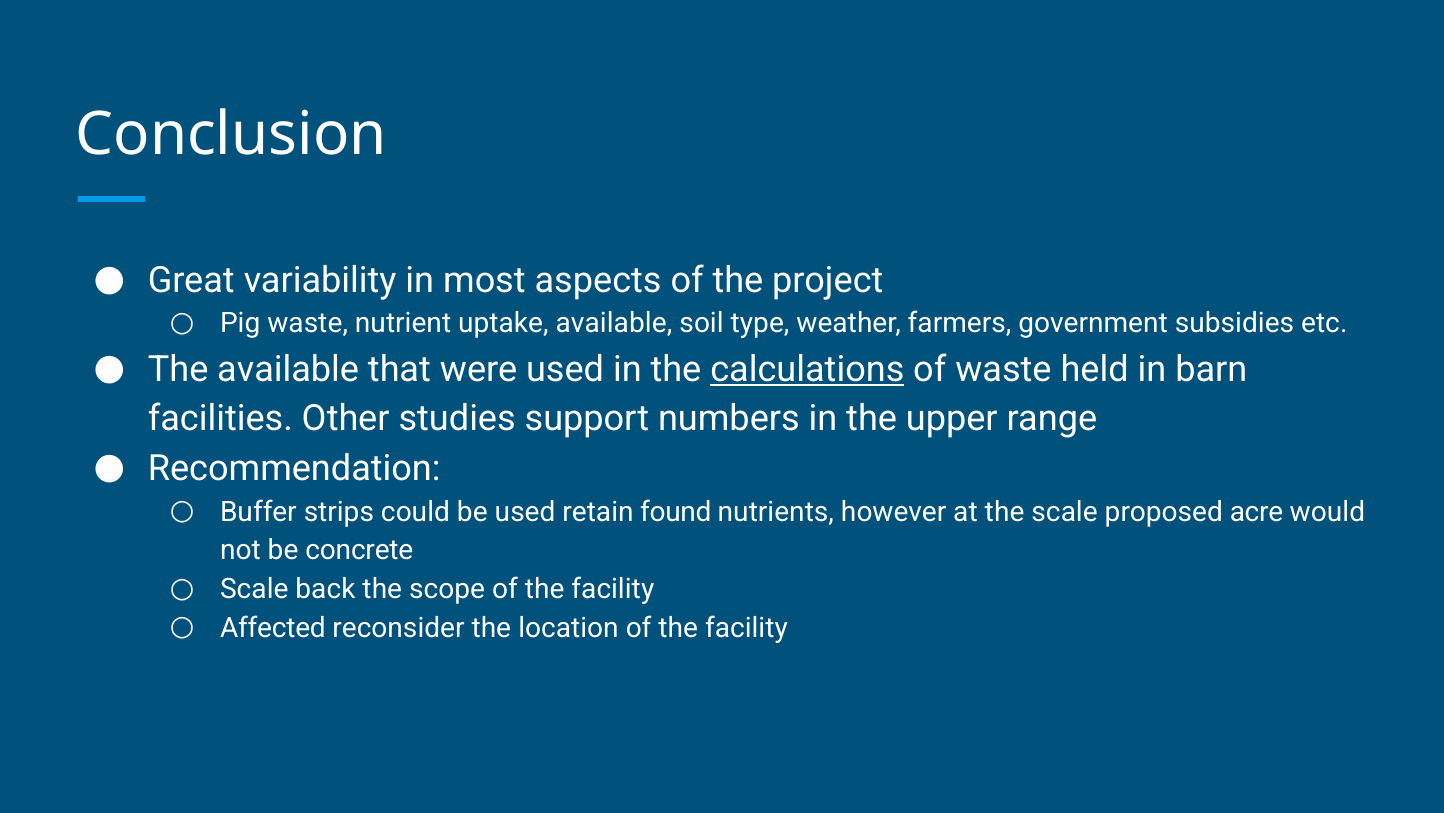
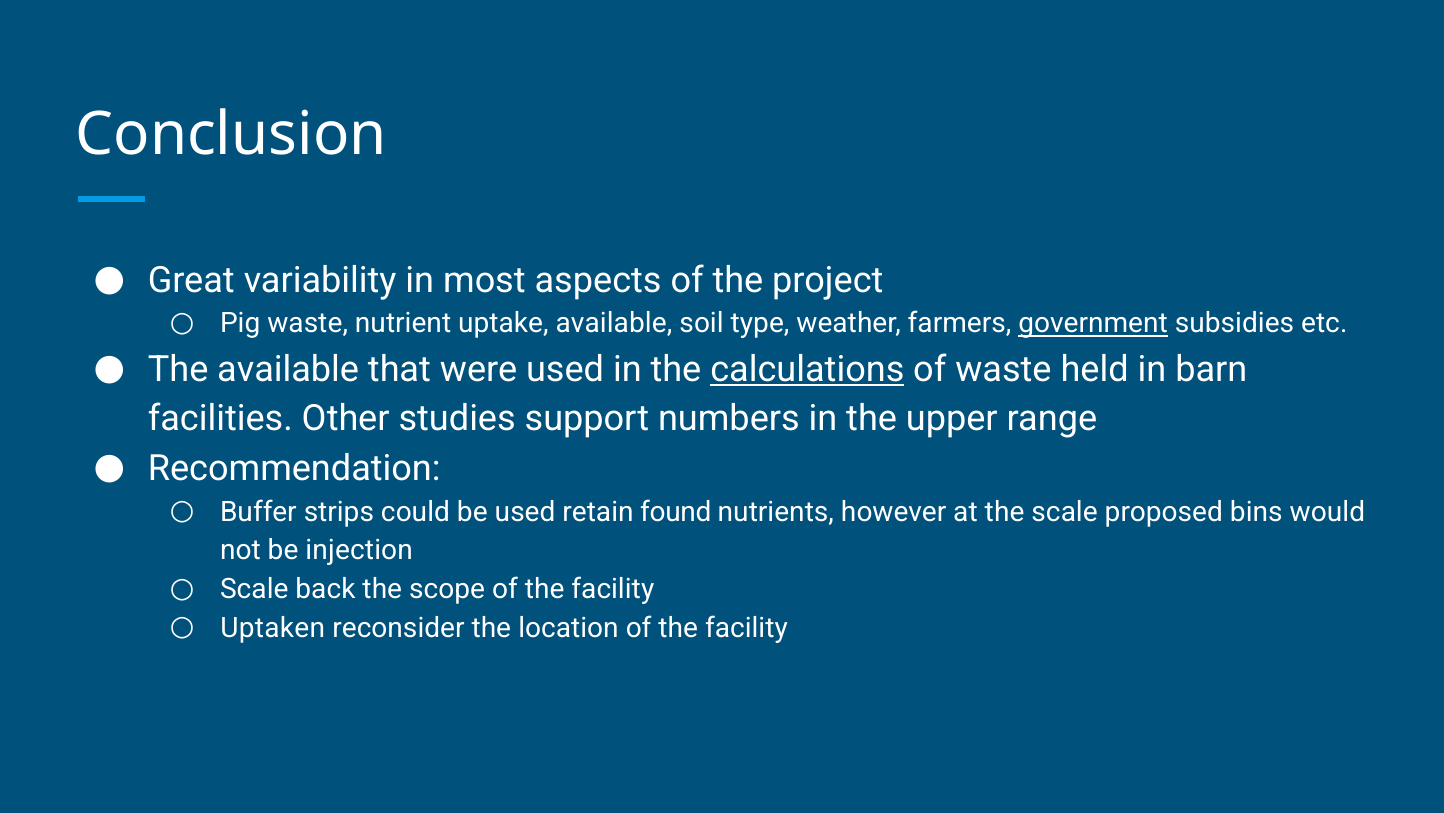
government underline: none -> present (1093, 323)
acre: acre -> bins (1256, 511)
concrete: concrete -> injection (359, 550)
Affected: Affected -> Uptaken (273, 628)
